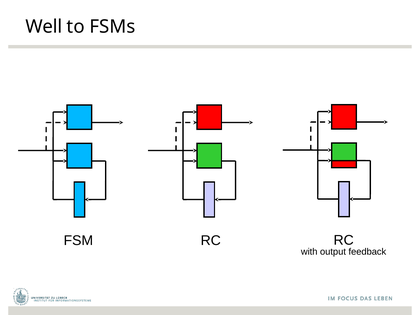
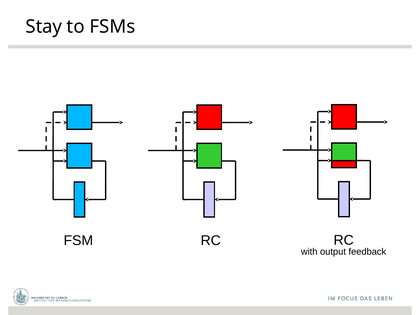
Well: Well -> Stay (44, 27)
